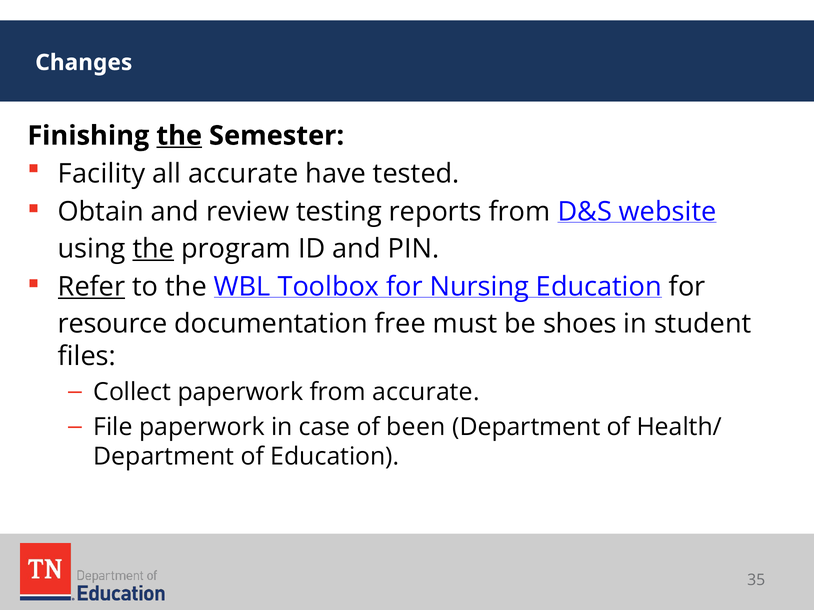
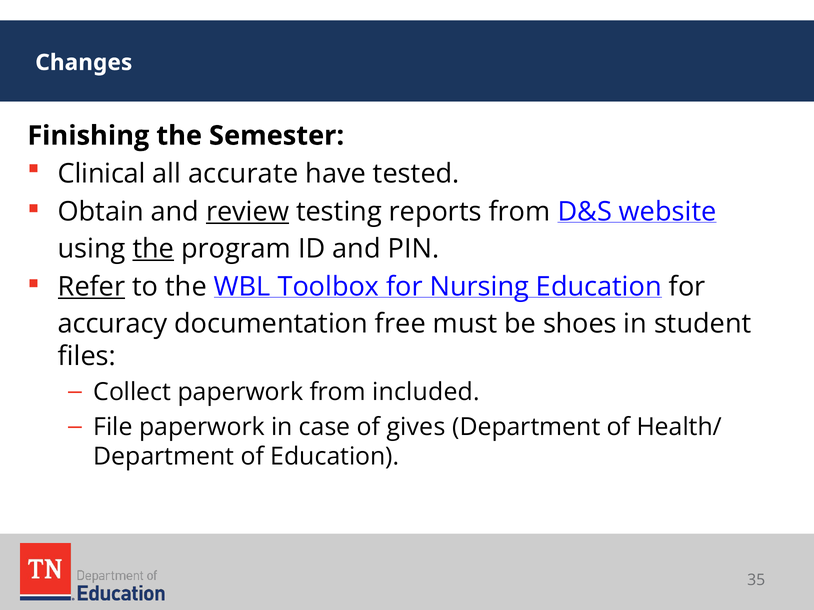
the underline: present -> none (179, 136)
Facility: Facility -> Clinical (102, 174)
review underline: none -> present (248, 212)
resource: resource -> accuracy (113, 324)
from accurate: accurate -> included (426, 392)
been: been -> gives (416, 427)
